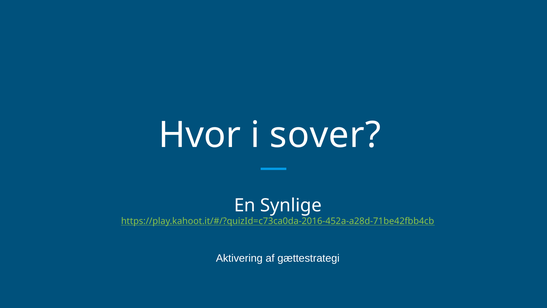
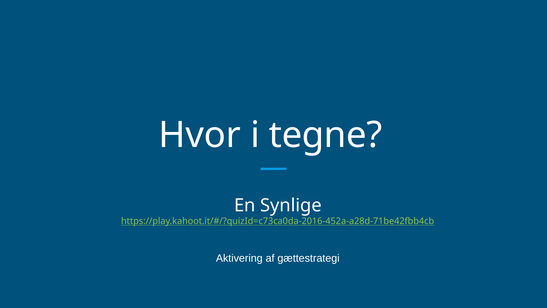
sover: sover -> tegne (326, 135)
